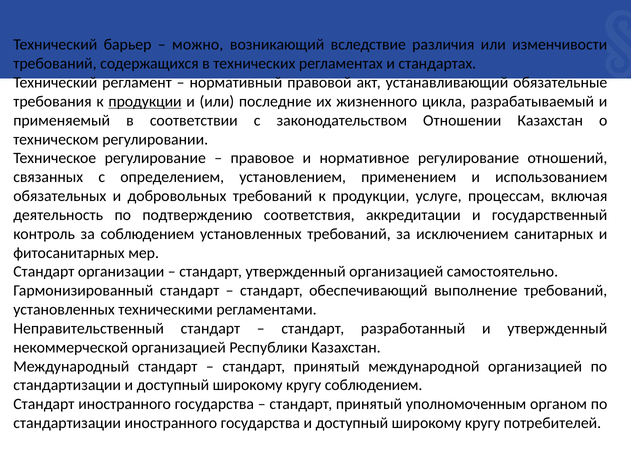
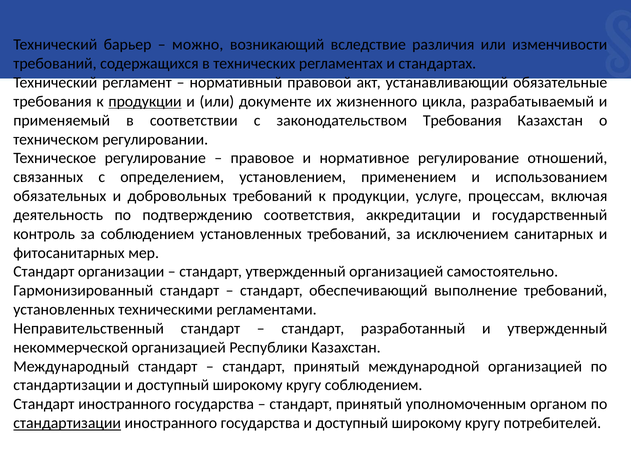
последние: последние -> документе (275, 102)
законодательством Отношении: Отношении -> Требования (462, 120)
стандартизации underline: none -> present (67, 423)
